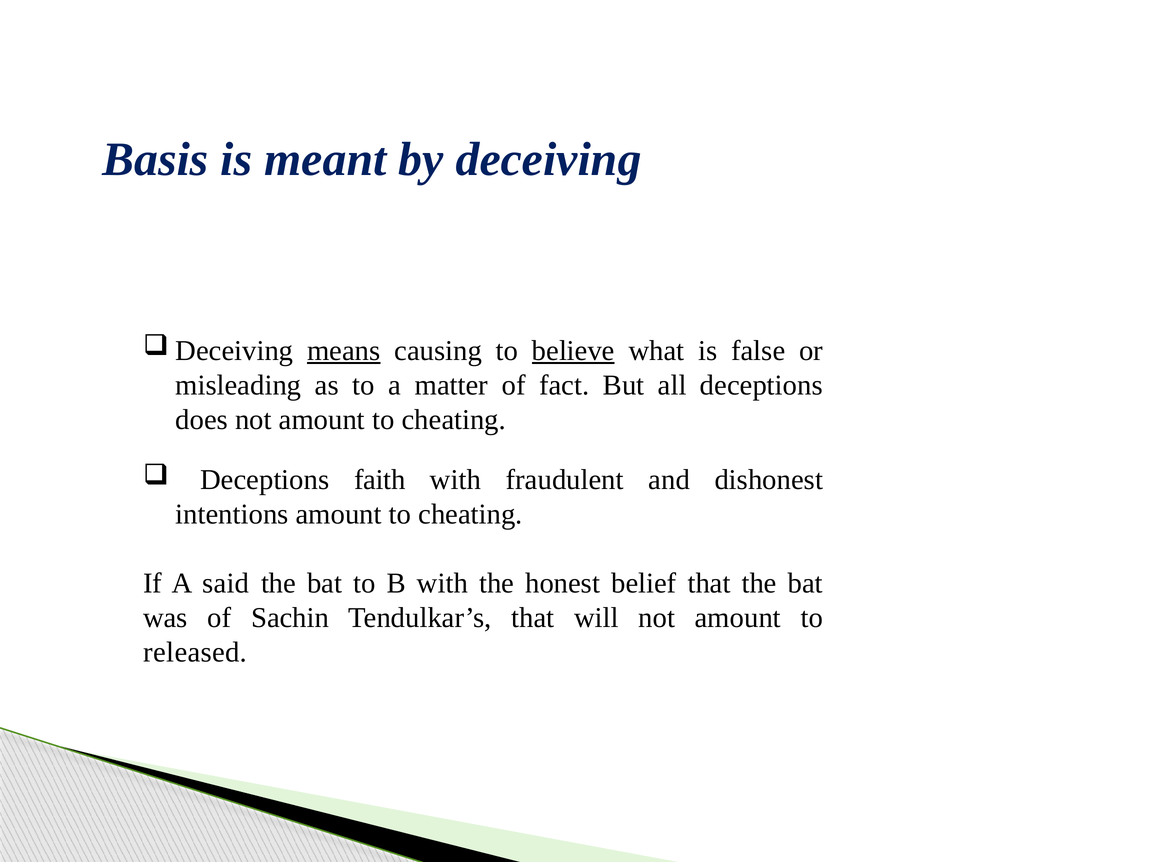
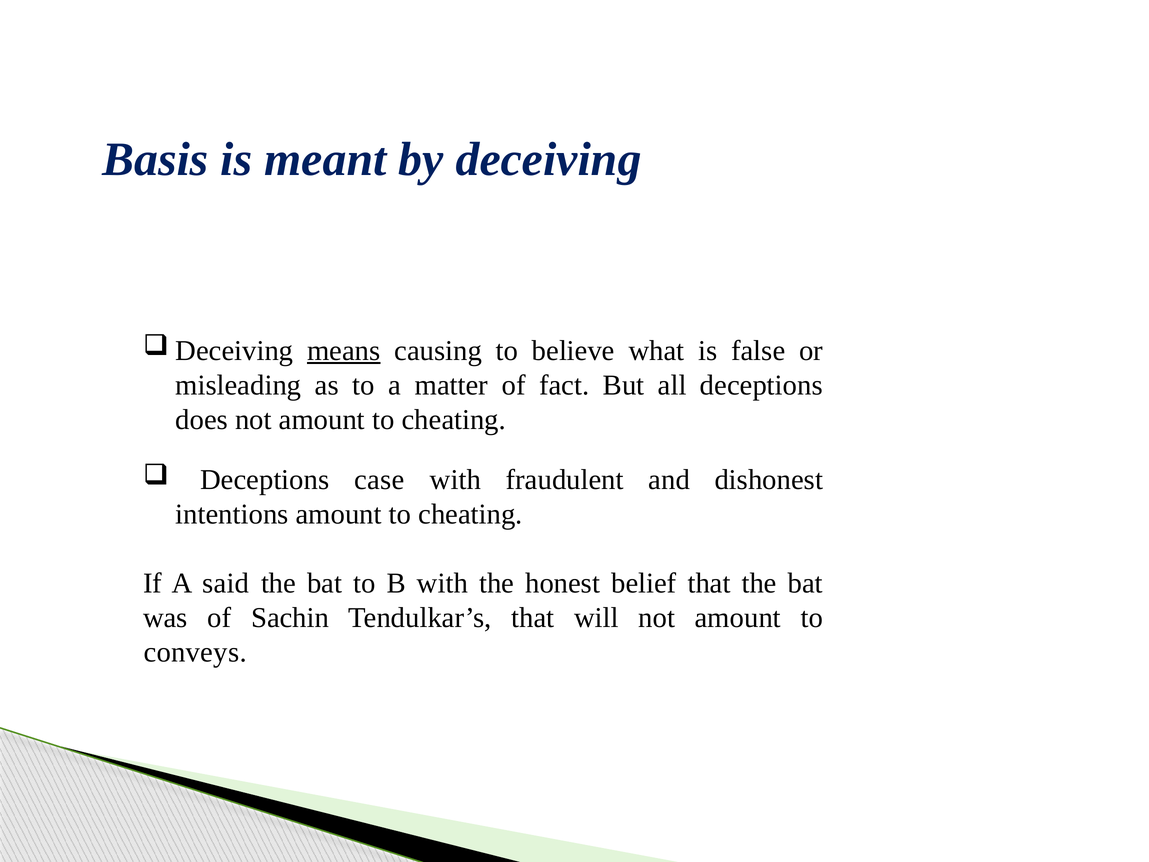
believe underline: present -> none (573, 351)
faith: faith -> case (379, 480)
released: released -> conveys (195, 652)
